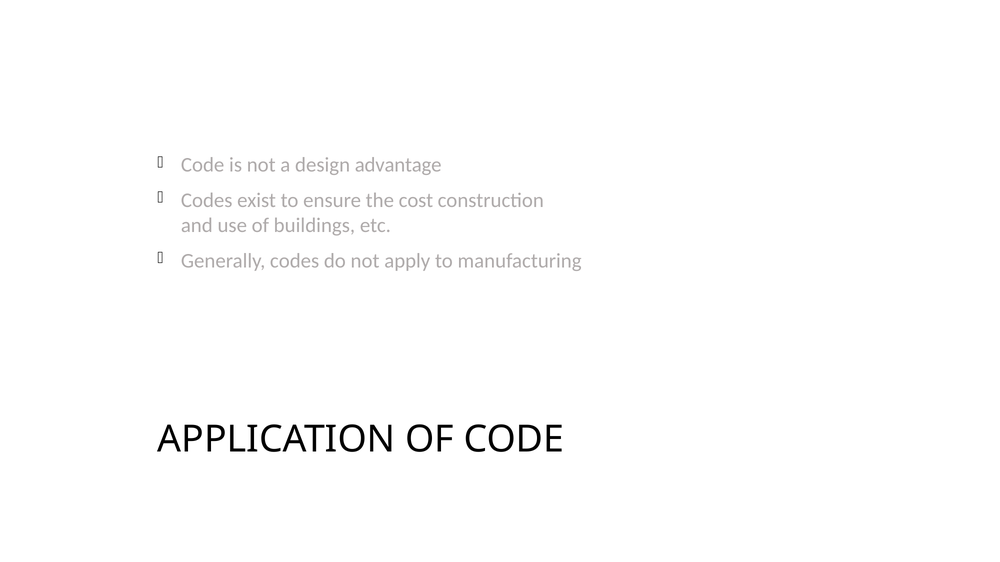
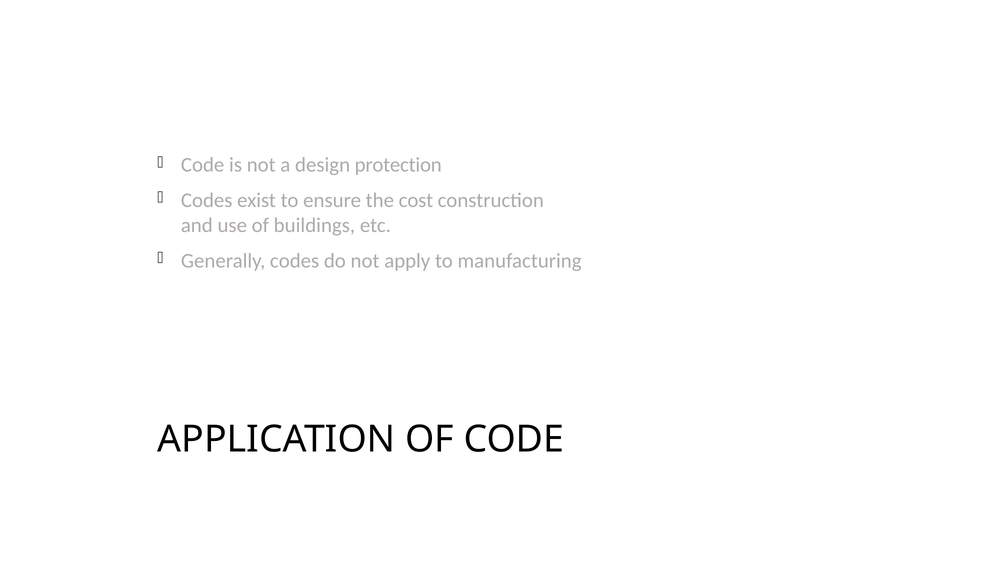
advantage: advantage -> protection (398, 165)
